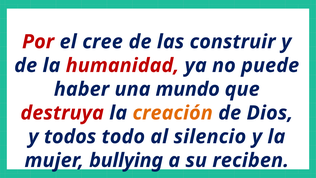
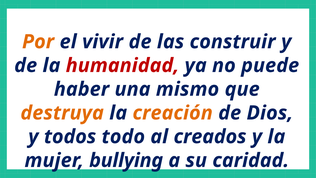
Por colour: red -> orange (38, 42)
cree: cree -> vivir (103, 42)
mundo: mundo -> mismo (188, 89)
destruya colour: red -> orange (62, 113)
silencio: silencio -> creados (210, 136)
reciben: reciben -> caridad (251, 160)
